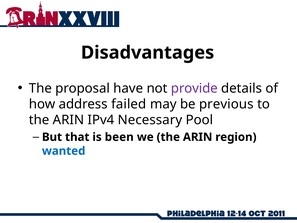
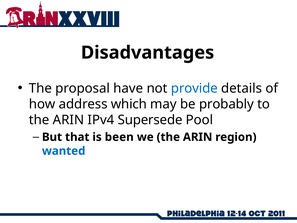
provide colour: purple -> blue (194, 88)
failed: failed -> which (129, 104)
previous: previous -> probably (226, 104)
Necessary: Necessary -> Supersede (150, 120)
